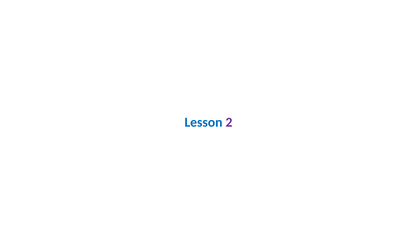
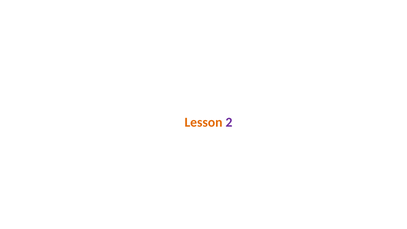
Lesson colour: blue -> orange (203, 122)
